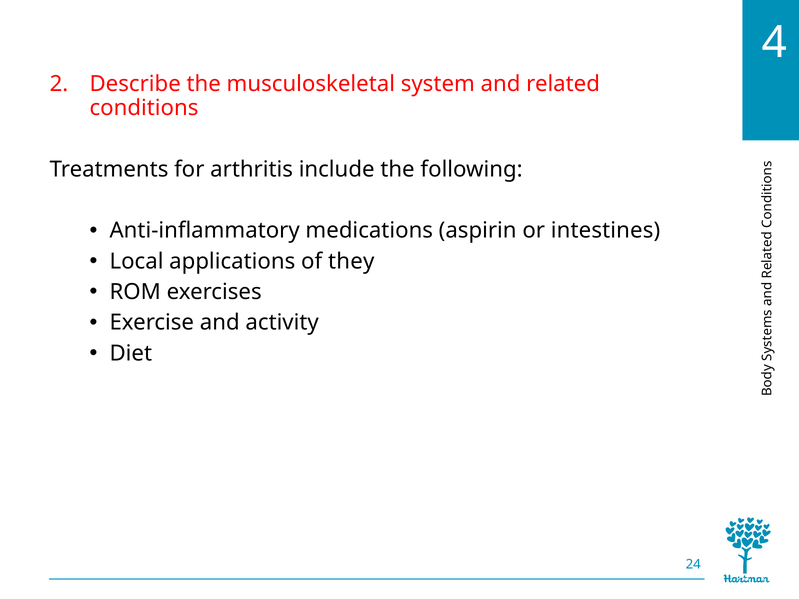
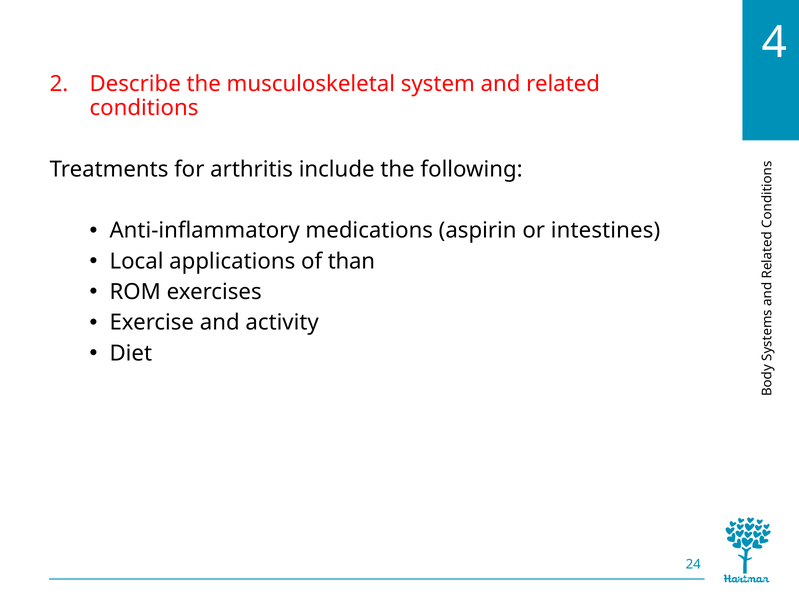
they: they -> than (351, 261)
